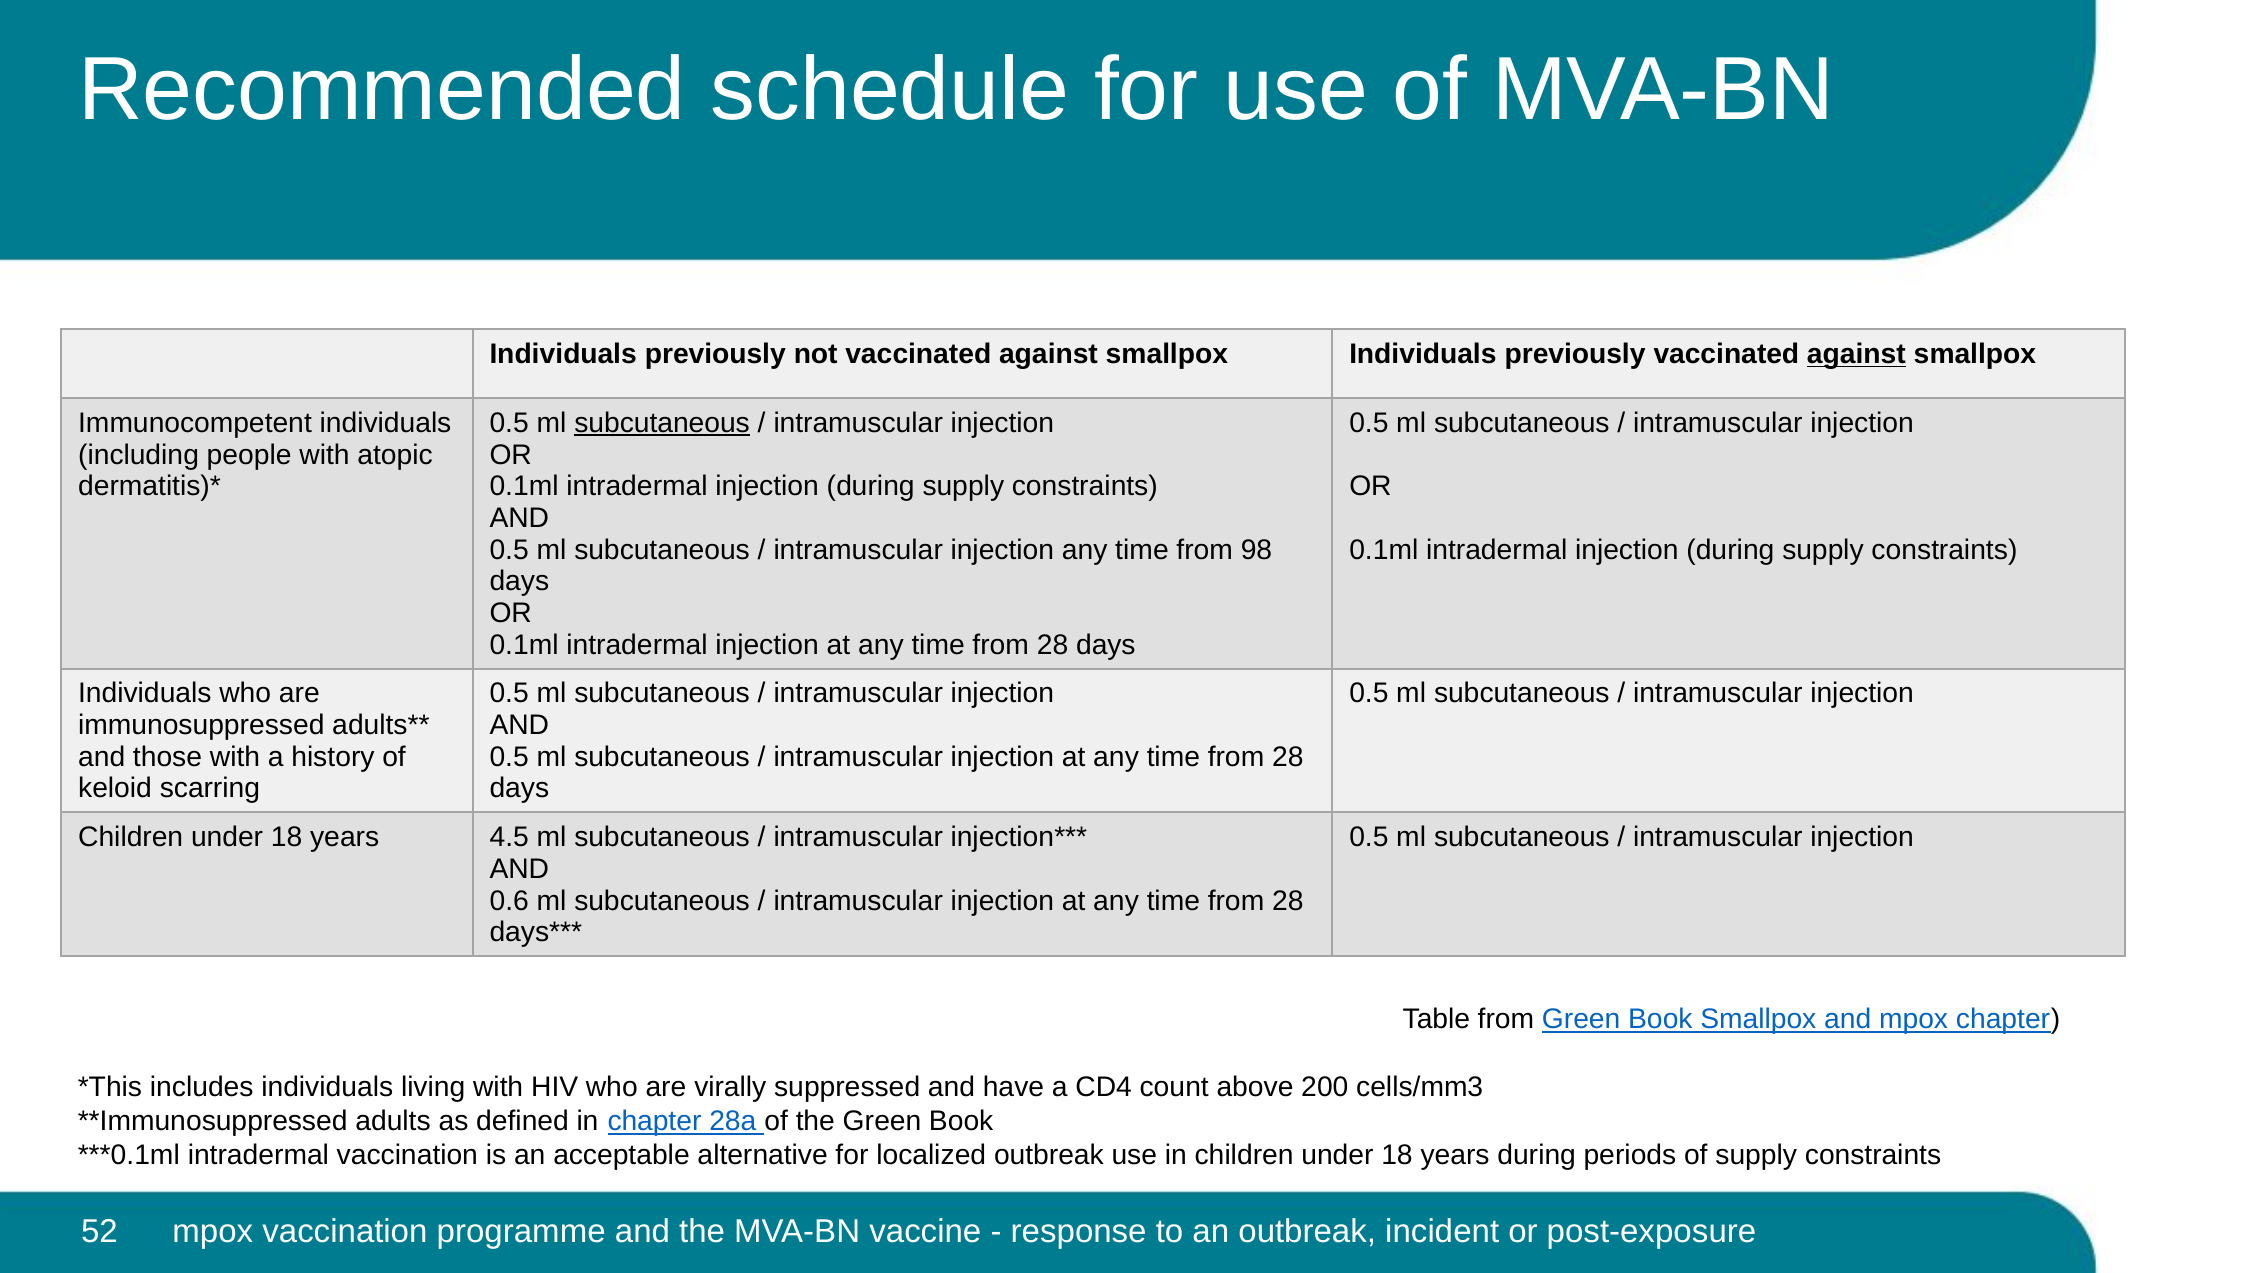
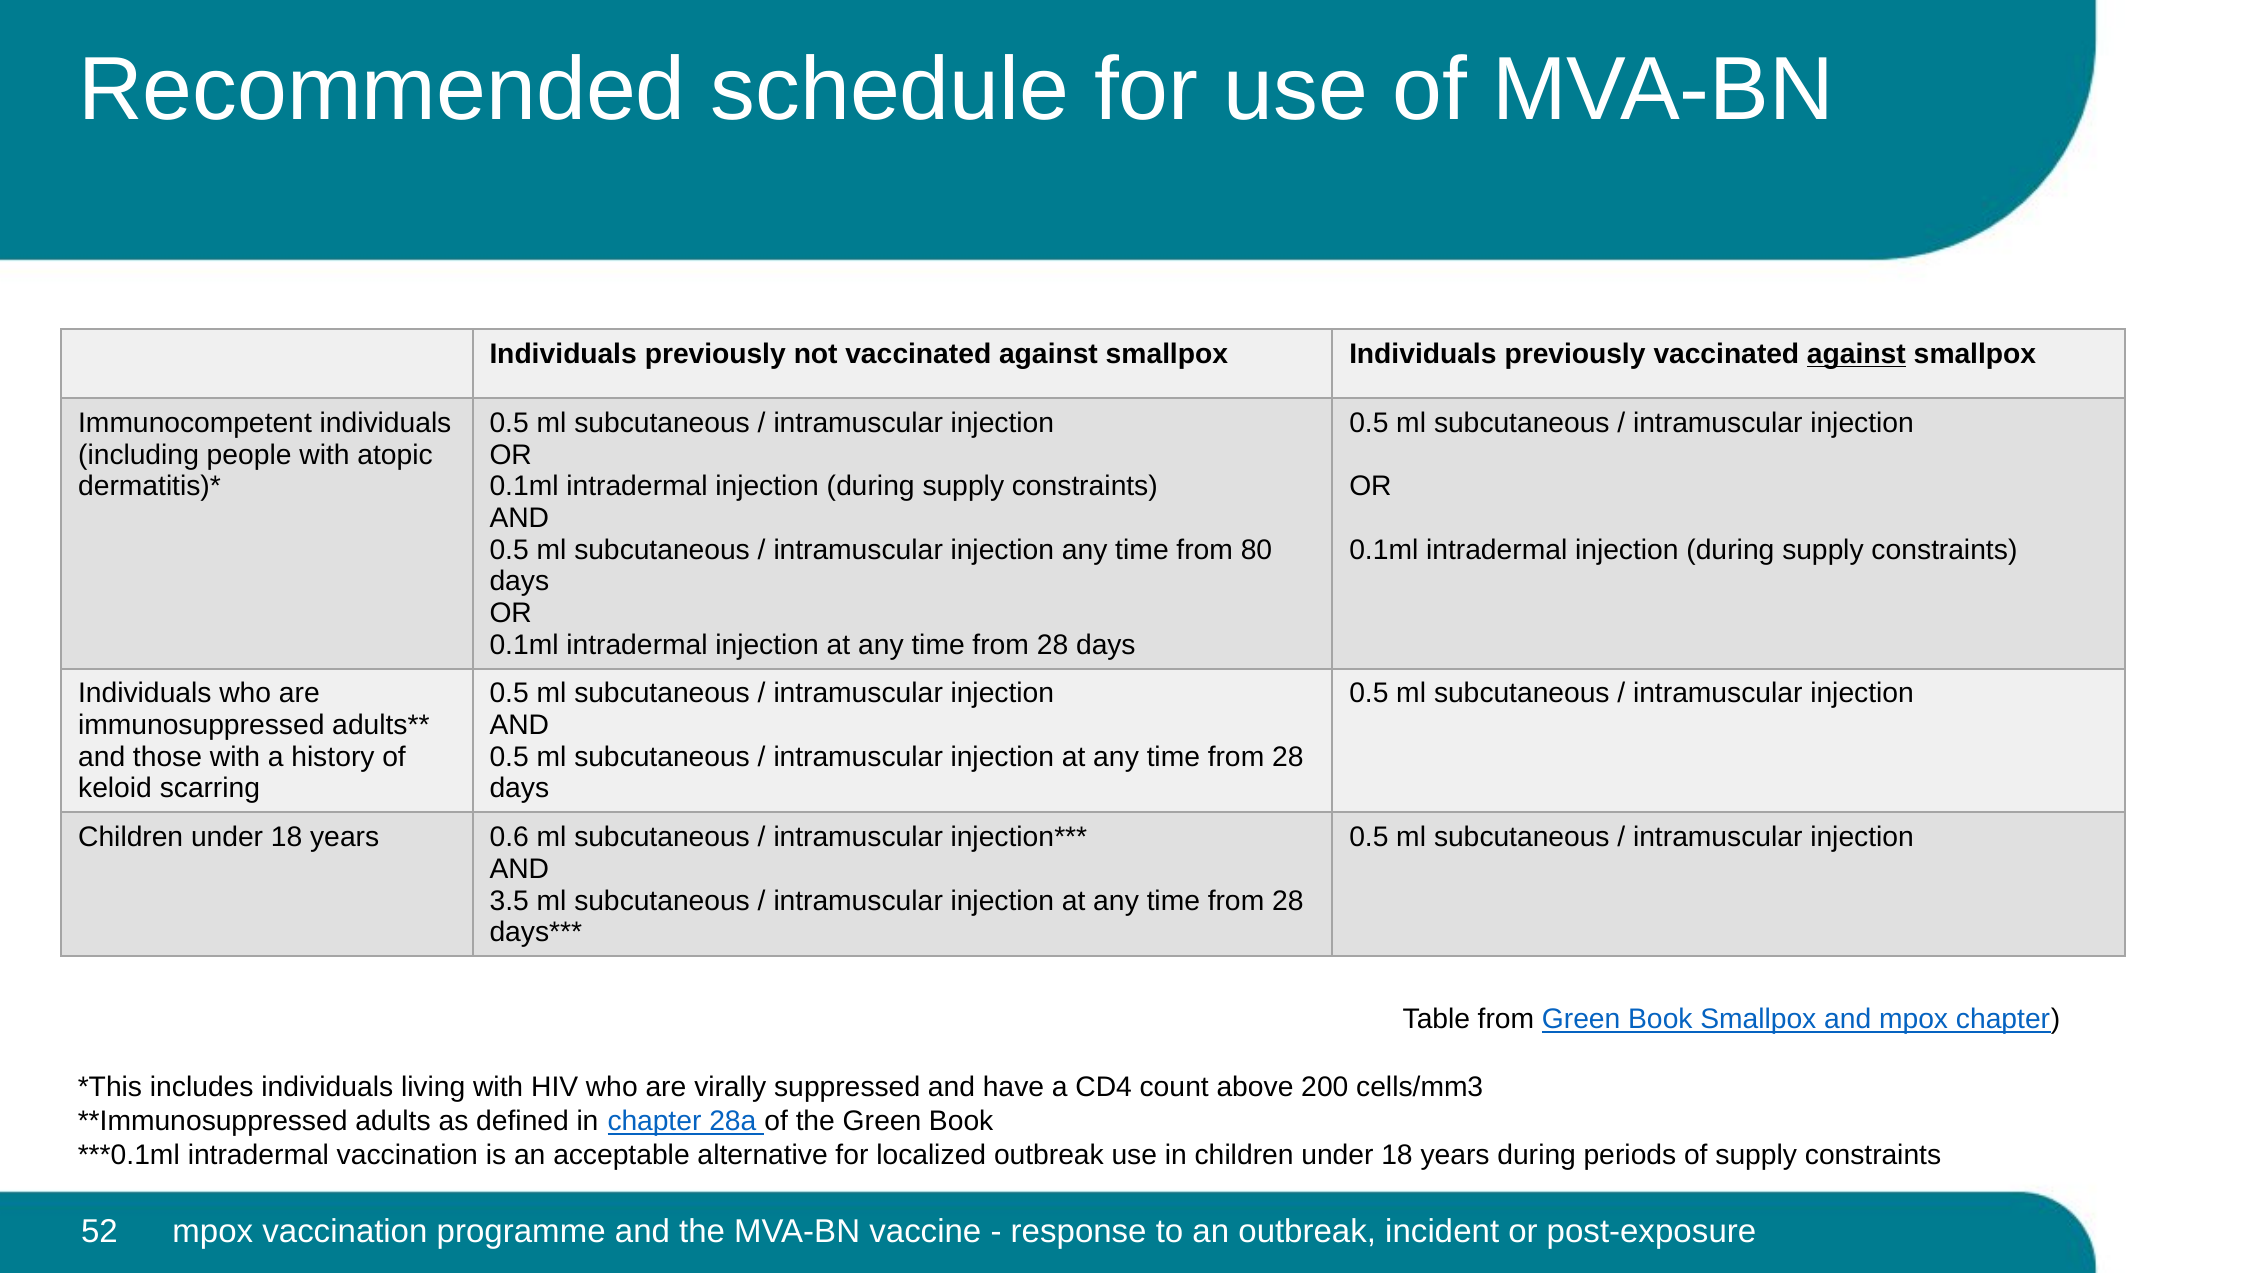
subcutaneous underline: present -> none (662, 423)
98: 98 -> 80 (1256, 550)
4.5: 4.5 -> 0.6 (509, 837)
0.6: 0.6 -> 3.5 (509, 900)
